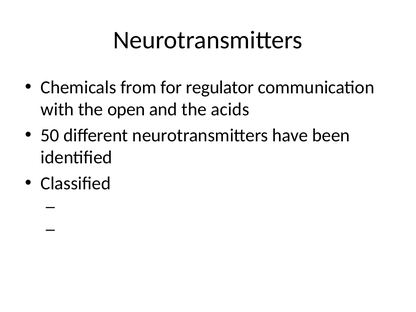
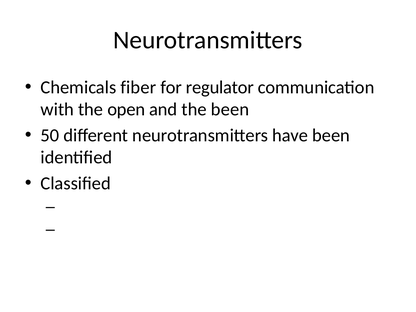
from: from -> fiber (138, 87)
the acids: acids -> been (230, 109)
